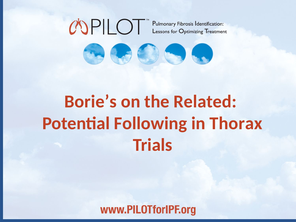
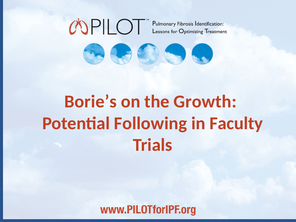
Related: Related -> Growth (205, 102)
Thorax: Thorax -> Faculty (236, 123)
